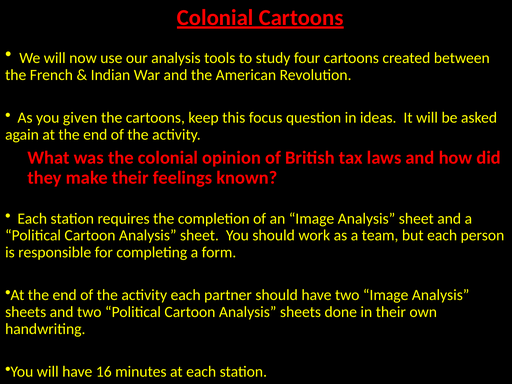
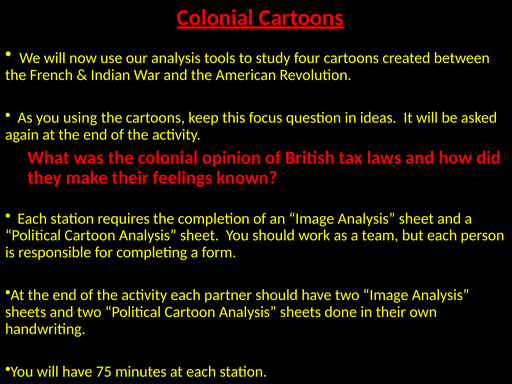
given: given -> using (80, 118)
16: 16 -> 75 (104, 372)
